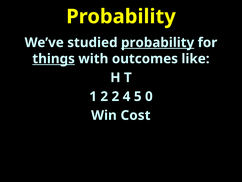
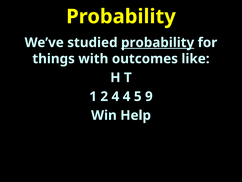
things underline: present -> none (54, 59)
2 2: 2 -> 4 (115, 96)
0: 0 -> 9 (149, 96)
Cost: Cost -> Help (136, 115)
